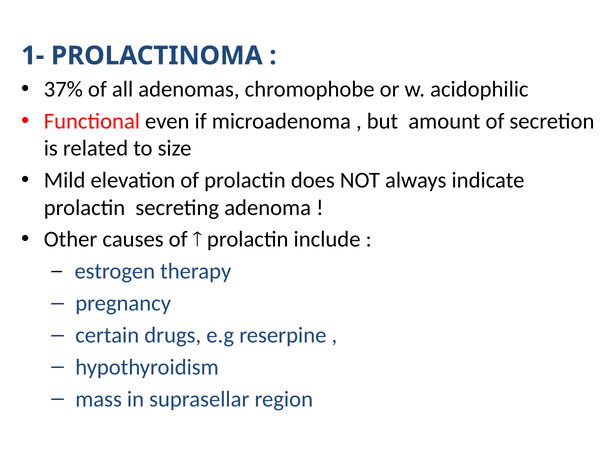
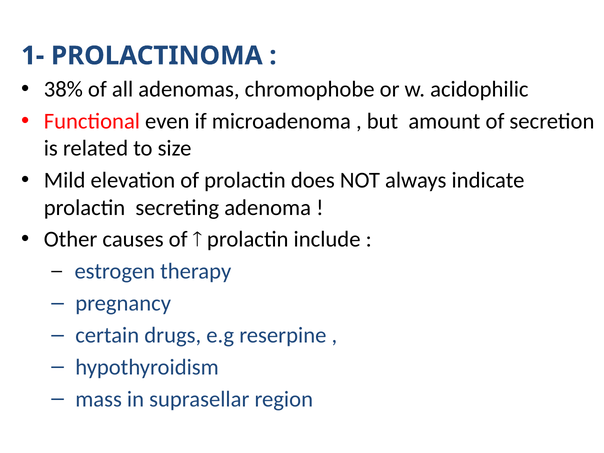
37%: 37% -> 38% (63, 89)
